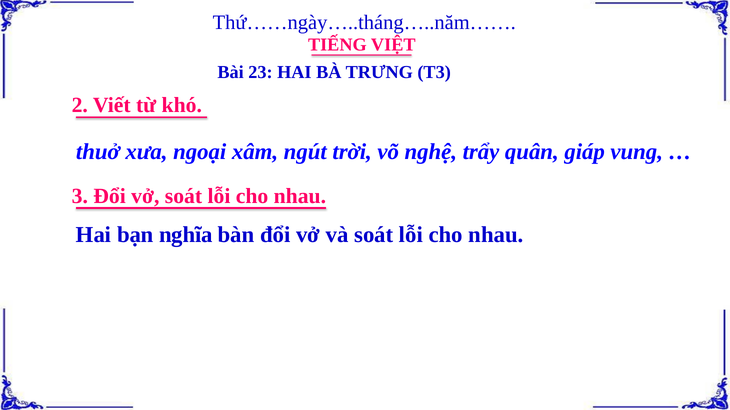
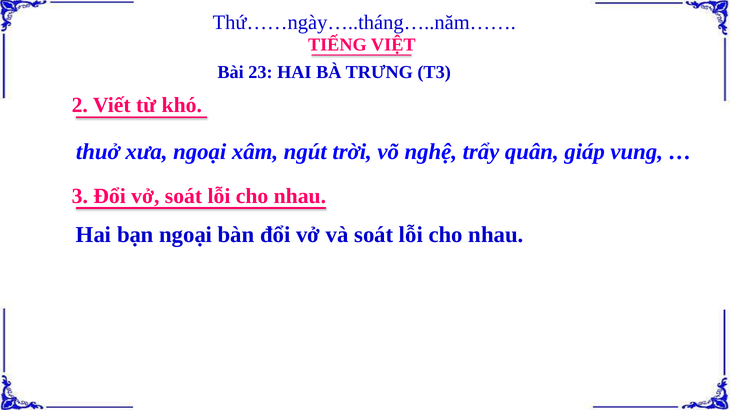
bạn nghĩa: nghĩa -> ngoại (186, 235)
